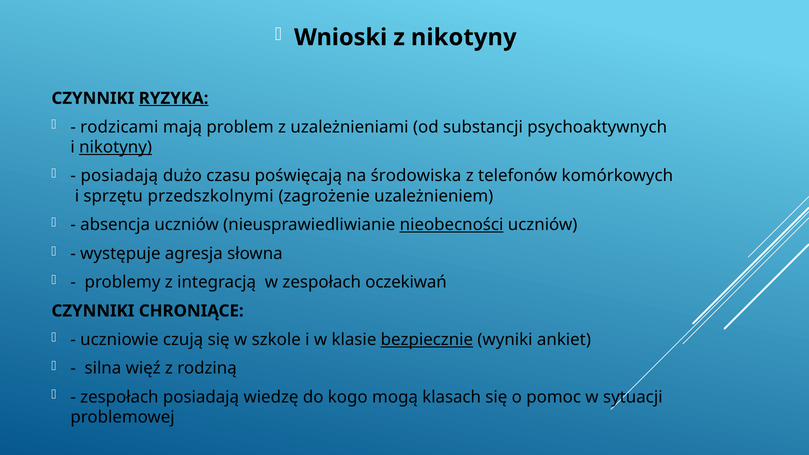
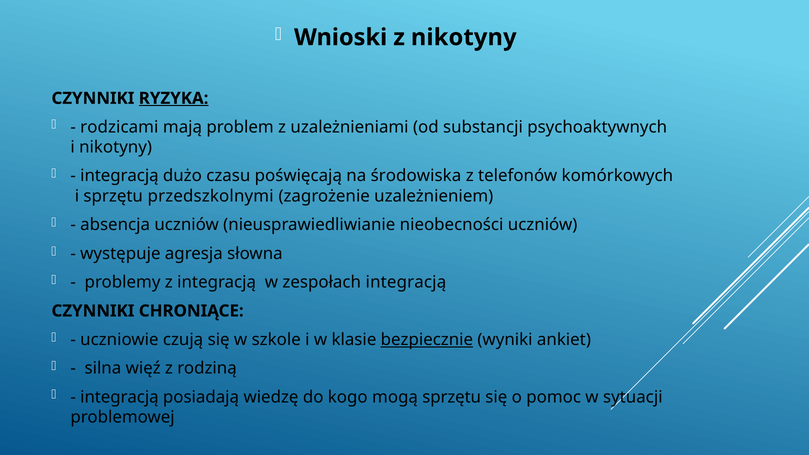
nikotyny underline: present -> none (116, 147)
posiadają: posiadają -> integracją (119, 176)
nieobecności underline: present -> none (452, 225)
zespołach oczekiwań: oczekiwań -> integracją (406, 282)
zespołach: zespołach -> integracją (119, 397)
mogą klasach: klasach -> sprzętu (452, 397)
